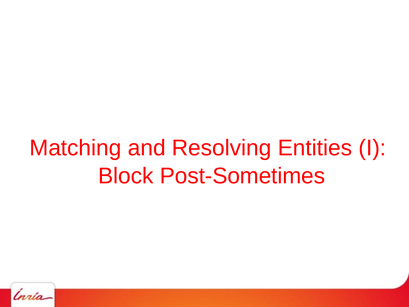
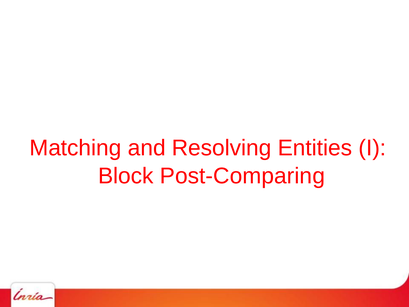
Post-Sometimes: Post-Sometimes -> Post-Comparing (242, 176)
